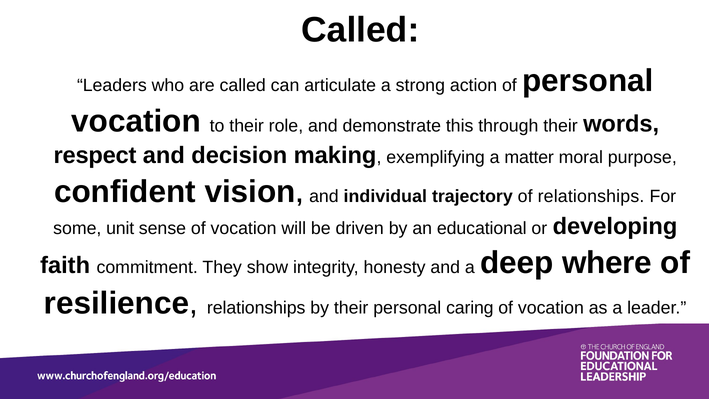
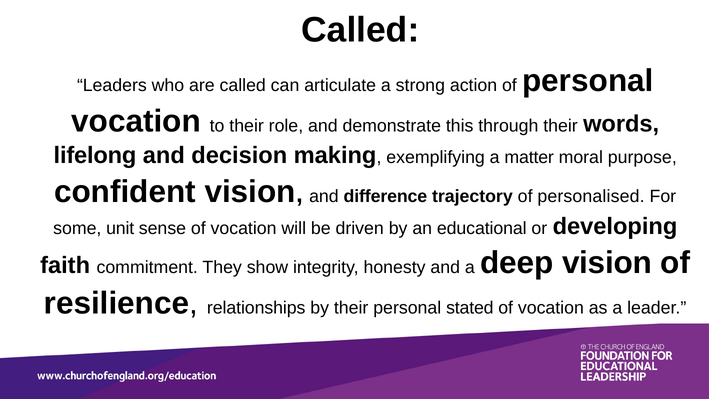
respect: respect -> lifelong (95, 156)
individual: individual -> difference (385, 196)
of relationships: relationships -> personalised (591, 196)
deep where: where -> vision (607, 263)
caring: caring -> stated (470, 308)
